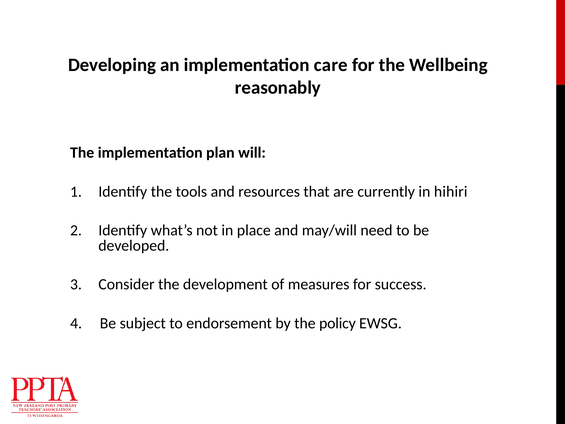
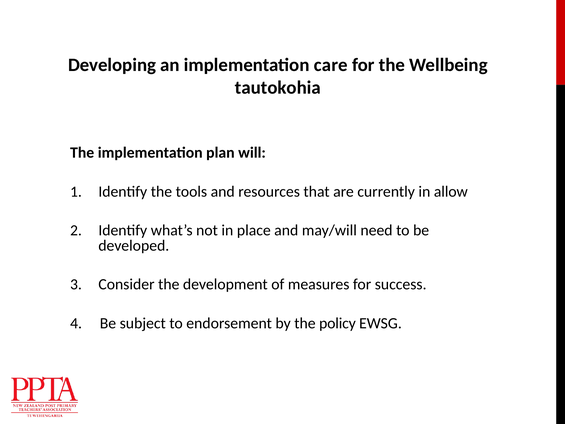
reasonably: reasonably -> tautokohia (278, 87)
hihiri: hihiri -> allow (451, 191)
